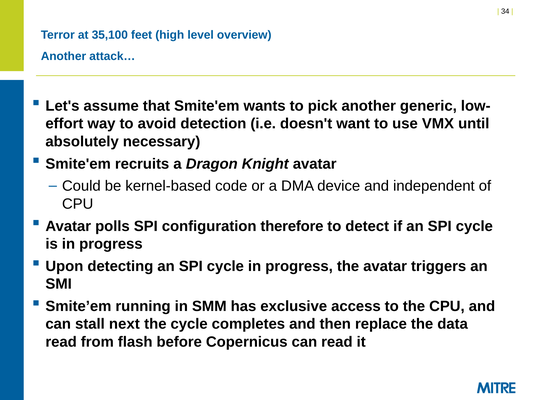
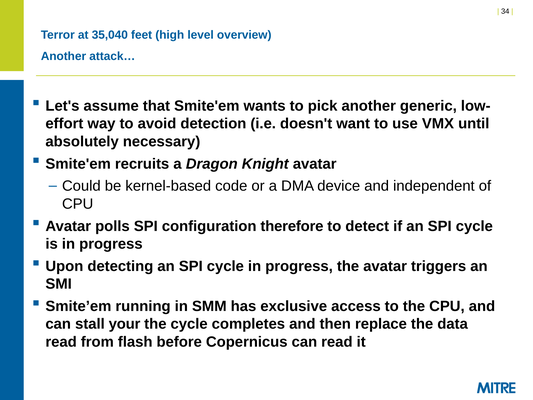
35,100: 35,100 -> 35,040 (110, 35)
next: next -> your (125, 324)
